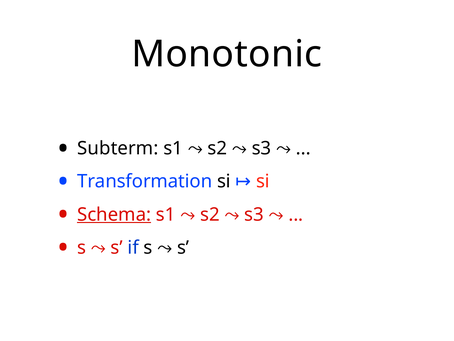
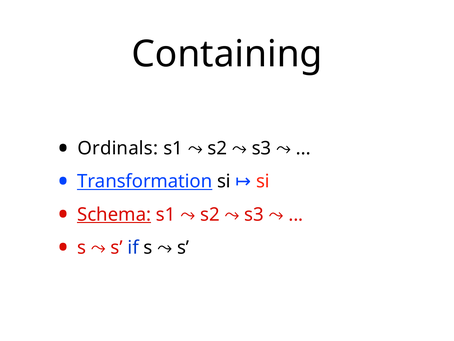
Monotonic: Monotonic -> Containing (227, 54)
Subterm: Subterm -> Ordinals (118, 148)
Transformation underline: none -> present (145, 181)
